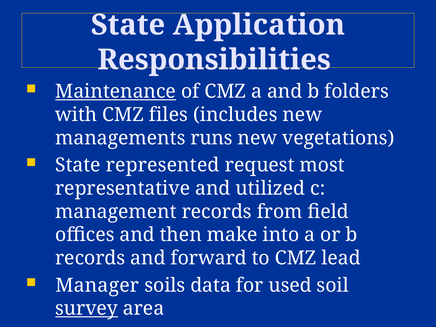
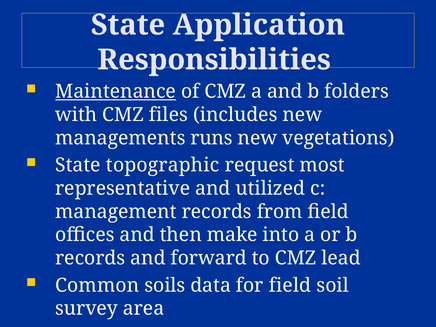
represented: represented -> topographic (163, 165)
Manager: Manager -> Common (97, 285)
for used: used -> field (290, 285)
survey underline: present -> none (87, 309)
